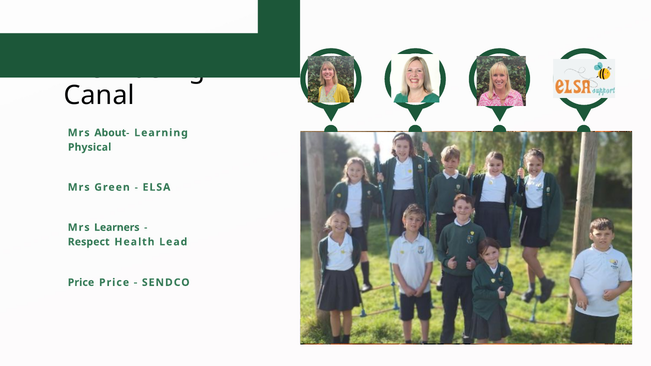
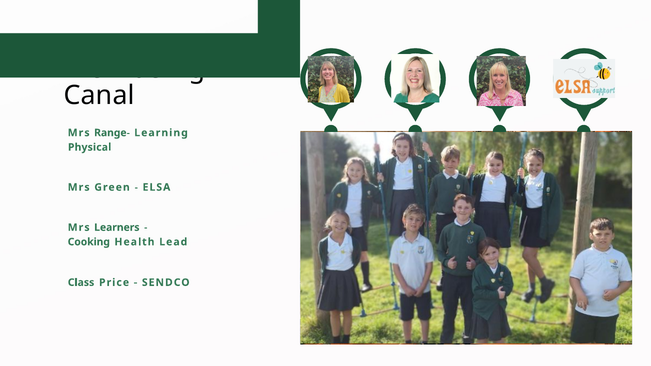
About-: About- -> Range- (112, 133)
Respect: Respect -> Cooking (89, 242)
Price: Price -> Class (81, 283)
